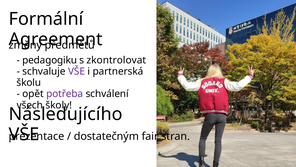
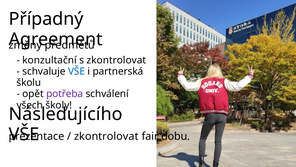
Formální: Formální -> Případný (46, 19)
pedagogiku: pedagogiku -> konzultační (50, 60)
VŠE colour: purple -> blue (76, 71)
dostatečným: dostatečným -> zkontrolovat (106, 136)
stran: stran -> dobu (176, 136)
